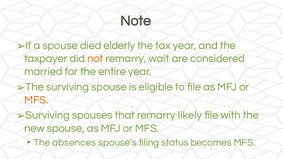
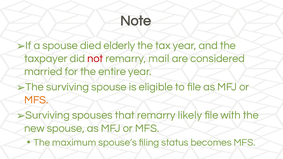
not colour: orange -> red (95, 59)
wait: wait -> mail (159, 59)
absences: absences -> maximum (74, 143)
